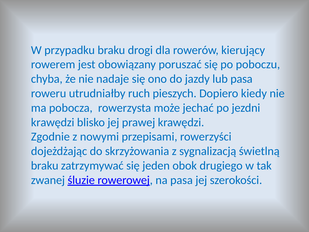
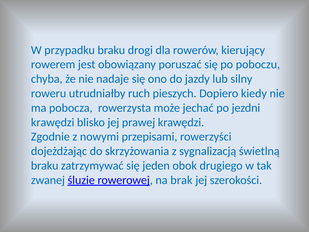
lub pasa: pasa -> silny (241, 79)
na pasa: pasa -> brak (181, 180)
